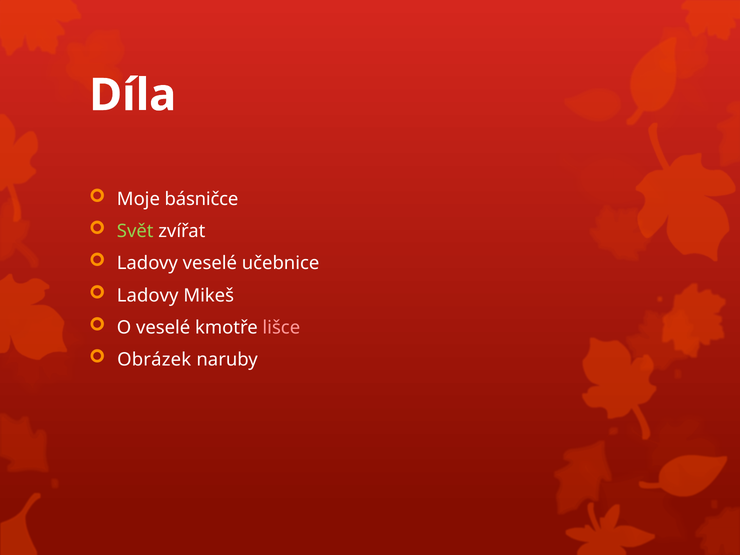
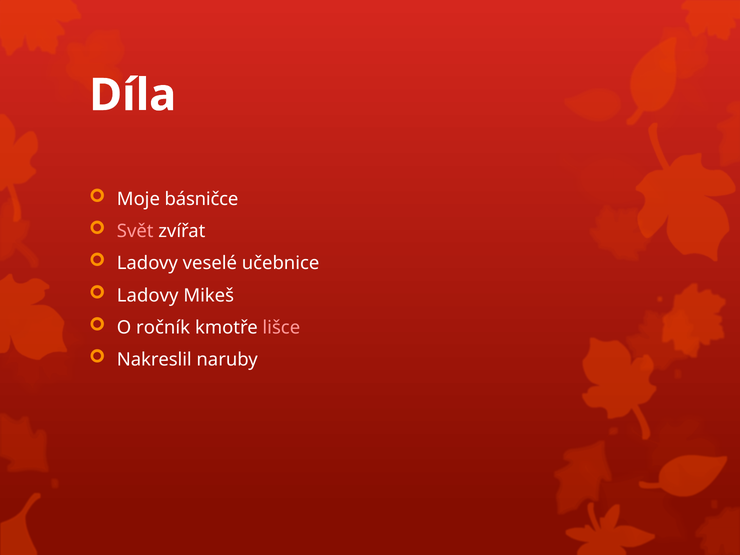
Svět colour: light green -> pink (135, 231)
O veselé: veselé -> ročník (163, 328)
Obrázek: Obrázek -> Nakreslil (154, 360)
